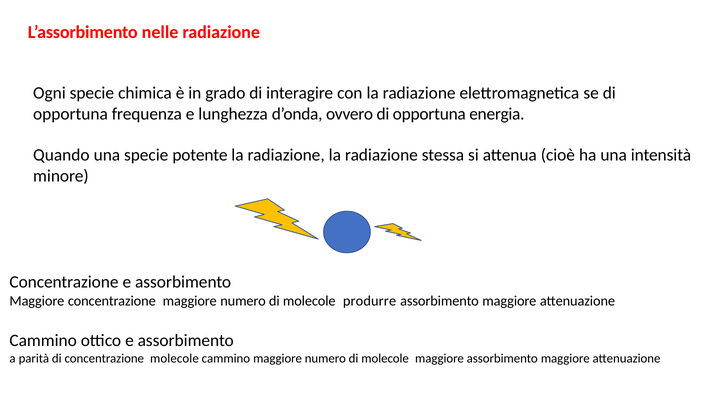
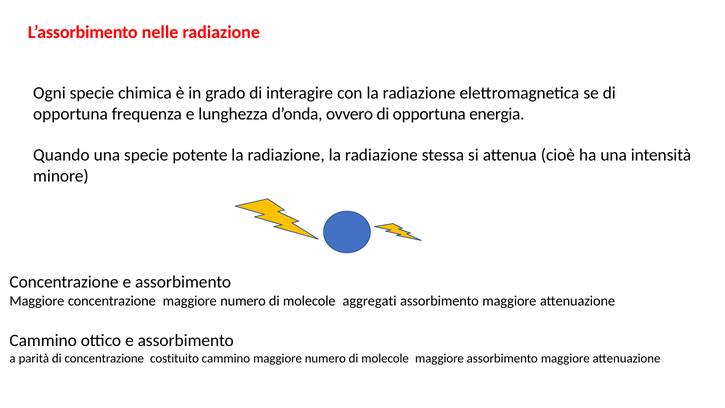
produrre: produrre -> aggregati (370, 301)
molecole: molecole -> costituito (175, 359)
